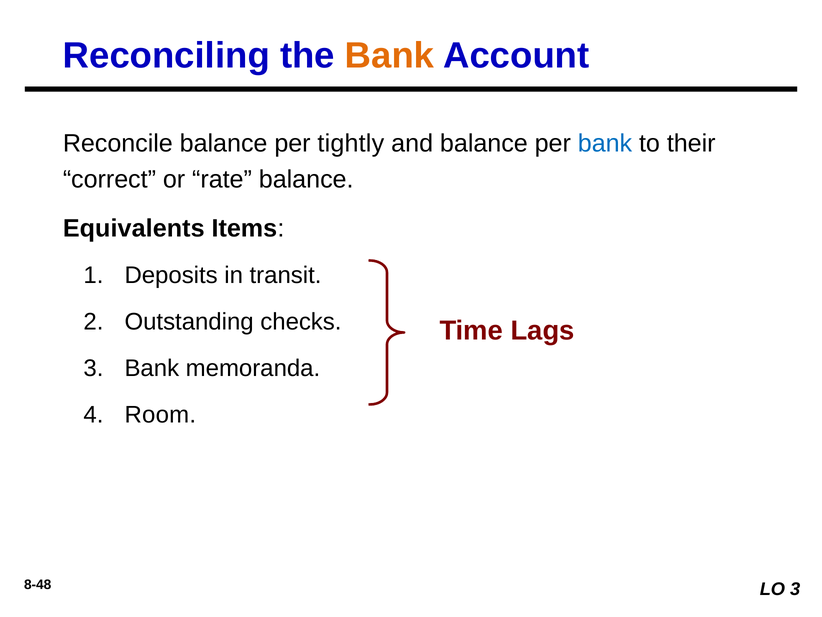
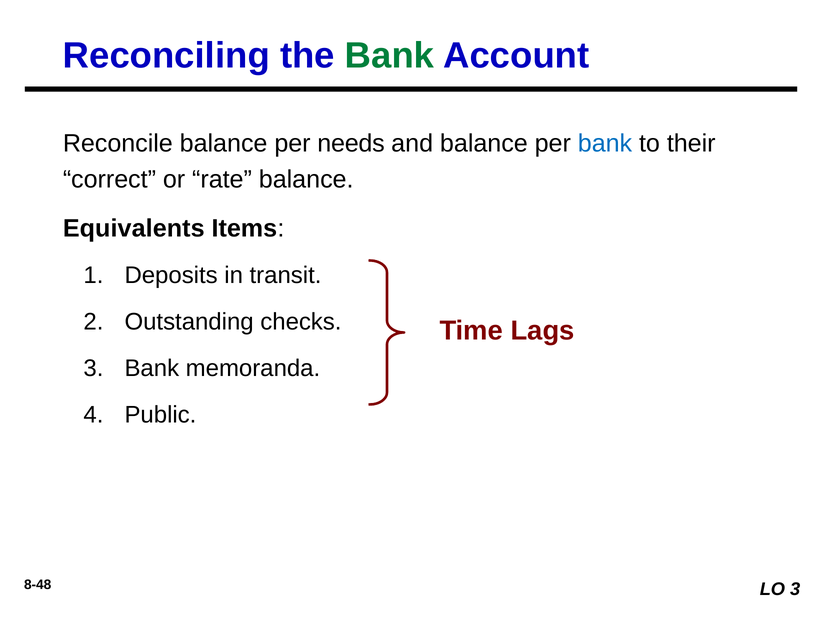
Bank colour: orange -> green (390, 56)
tightly: tightly -> needs (351, 143)
Room: Room -> Public (160, 415)
